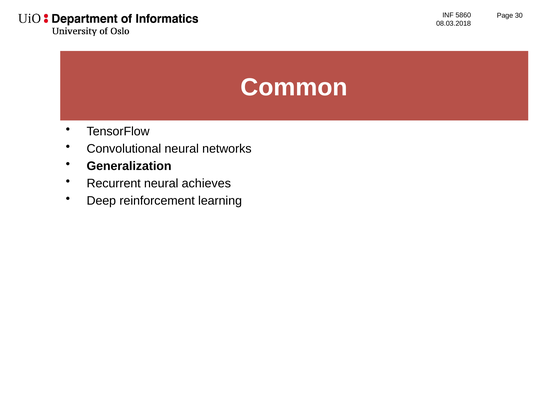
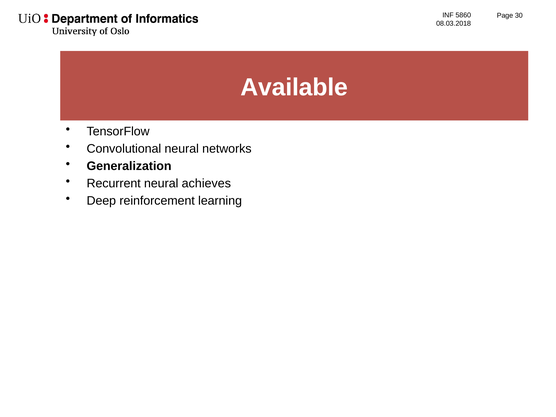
Common: Common -> Available (294, 87)
